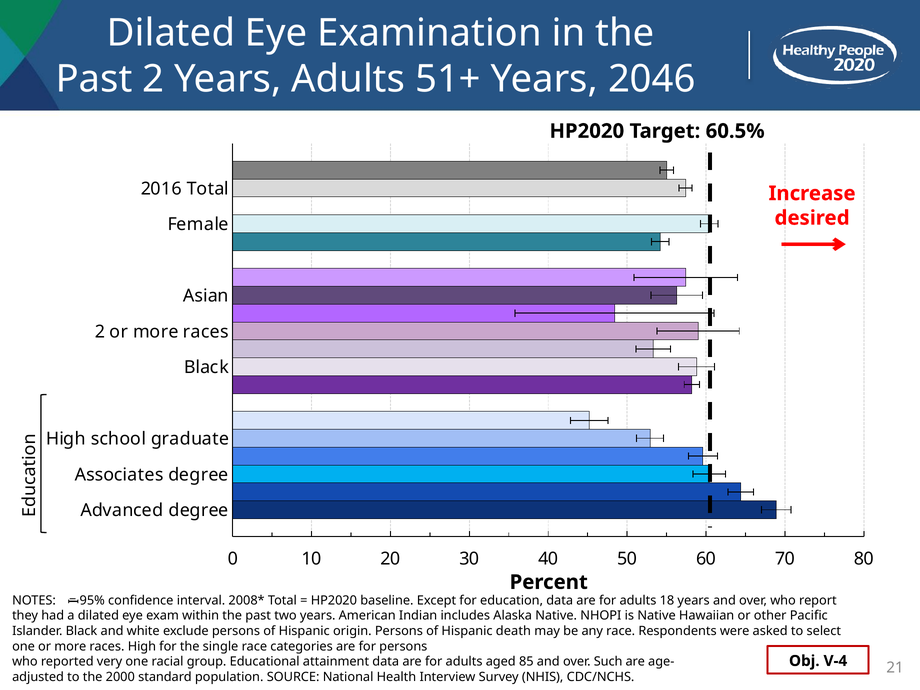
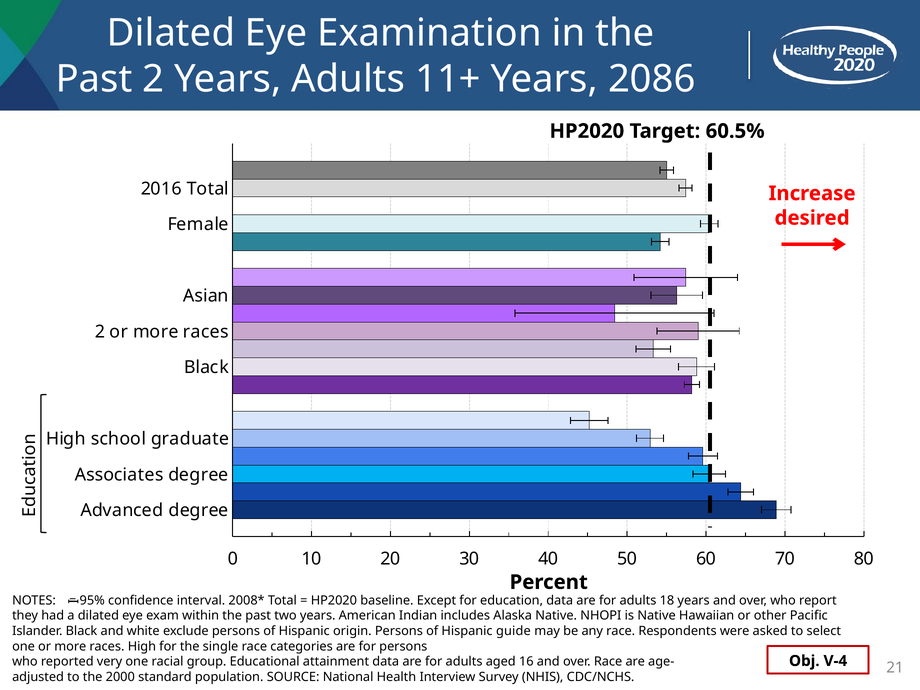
51+: 51+ -> 11+ (448, 79)
2046: 2046 -> 2086 (652, 79)
death: death -> guide (513, 631)
85: 85 -> 16 (526, 662)
over Such: Such -> Race (608, 662)
